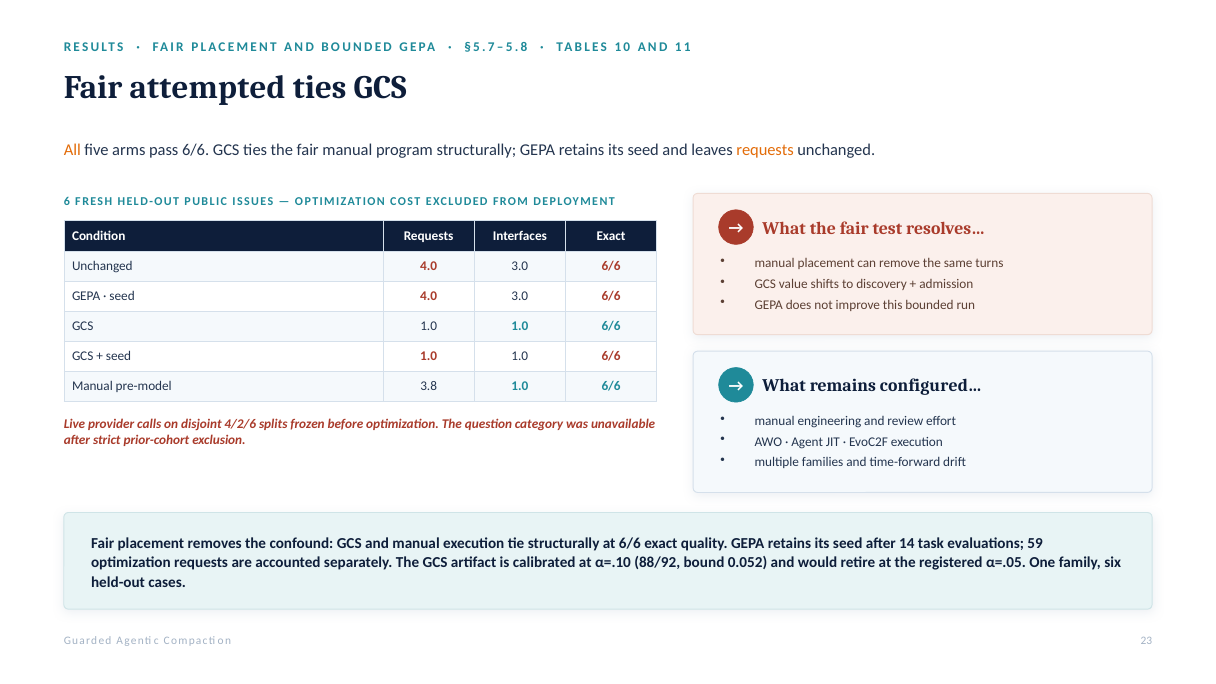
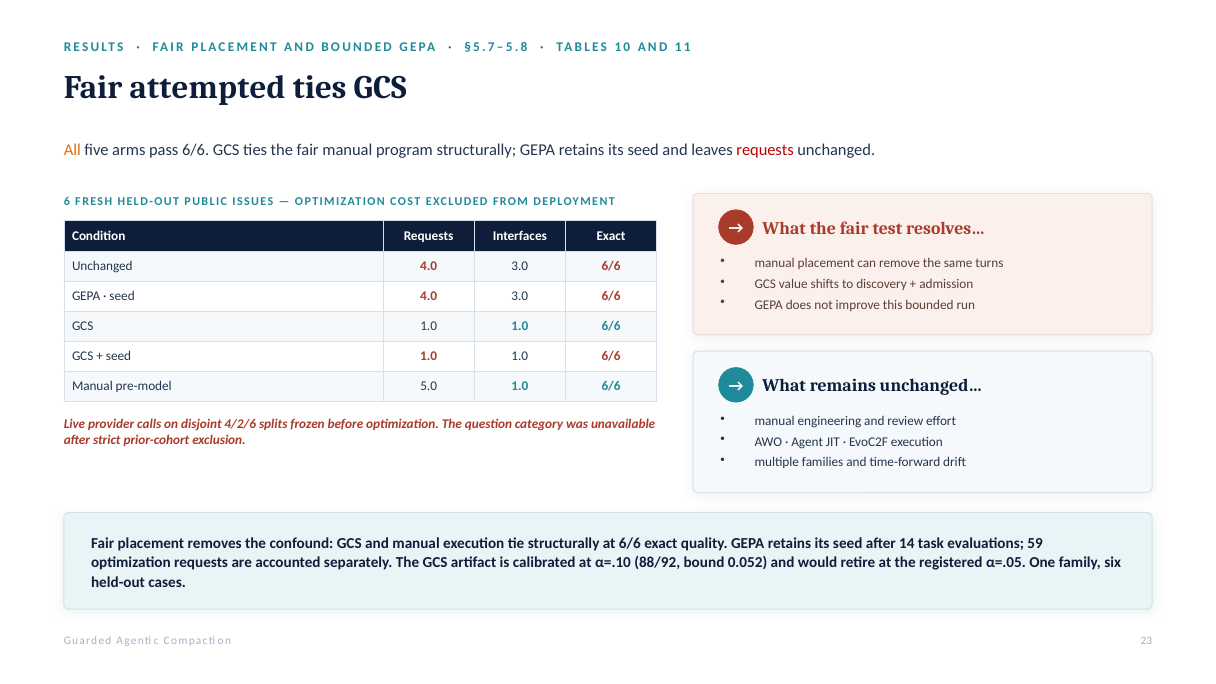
requests colour: orange -> red (765, 150)
configured…: configured… -> unchanged… (931, 386)
3.8: 3.8 -> 5.0 (429, 386)
